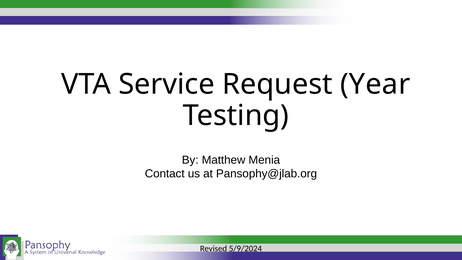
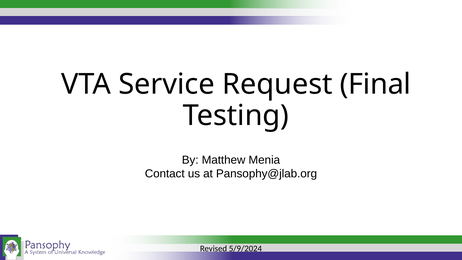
Year: Year -> Final (375, 84)
